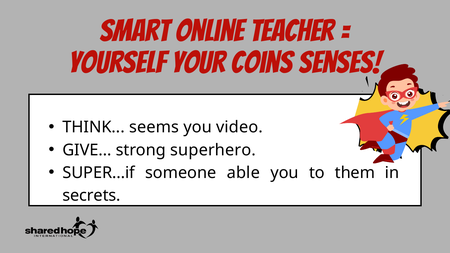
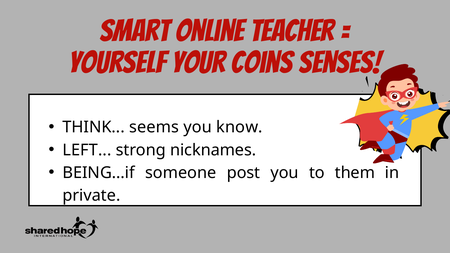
video: video -> know (239, 127)
GIVE: GIVE -> LEFT (87, 150)
superhero: superhero -> nicknames (213, 150)
SUPER...if: SUPER...if -> BEING...if (99, 173)
able: able -> post (243, 173)
secrets: secrets -> private (91, 196)
